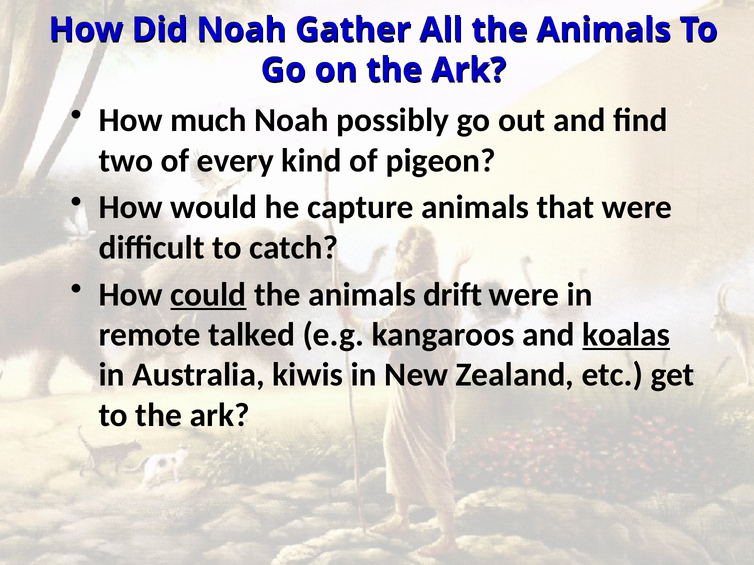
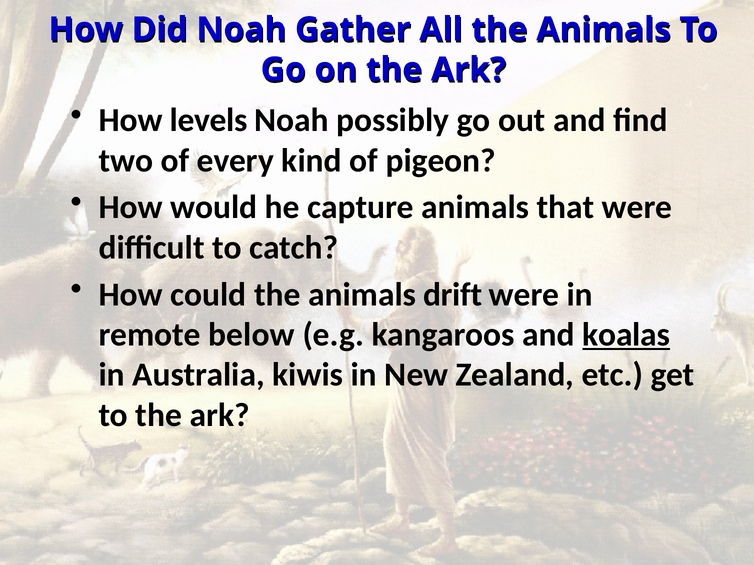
much: much -> levels (209, 120)
could underline: present -> none (208, 295)
talked: talked -> below (251, 335)
